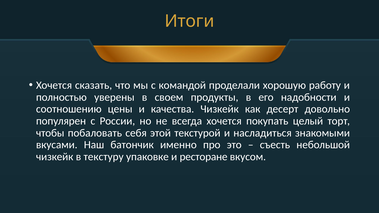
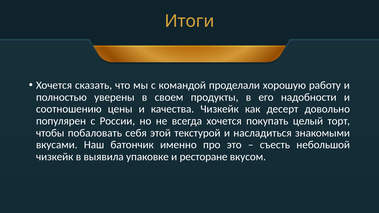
текстуру: текстуру -> выявила (104, 157)
